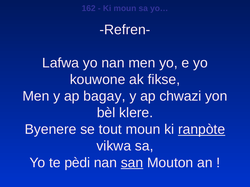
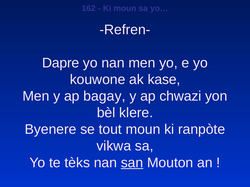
Lafwa: Lafwa -> Dapre (61, 63)
fikse: fikse -> kase (164, 80)
ranpòte underline: present -> none (202, 130)
pèdi: pèdi -> tèks (77, 163)
